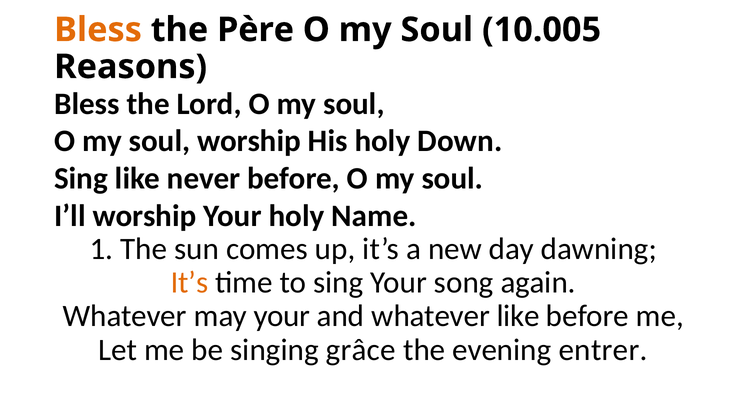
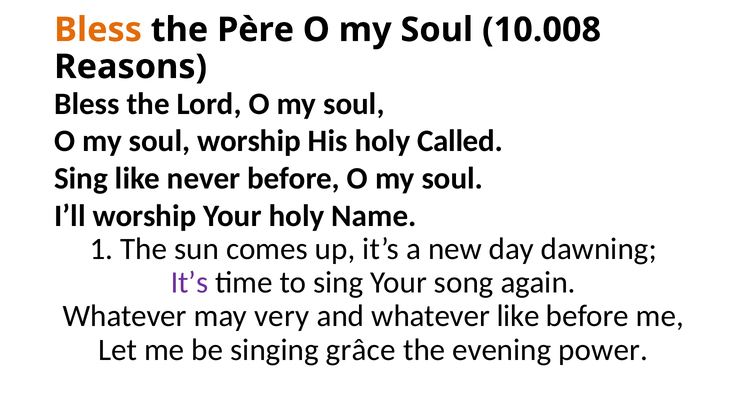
10.005: 10.005 -> 10.008 (542, 30)
Down: Down -> Called (460, 141)
It’s colour: orange -> purple (189, 283)
may your: your -> very (282, 316)
entrer: entrer -> power (603, 350)
